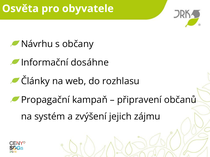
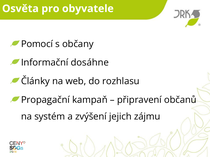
Návrhu: Návrhu -> Pomocí (37, 44)
